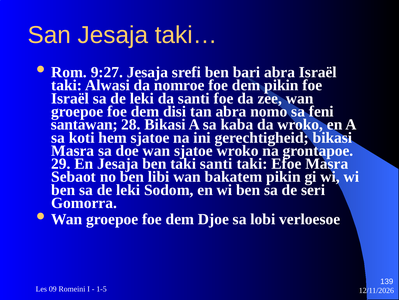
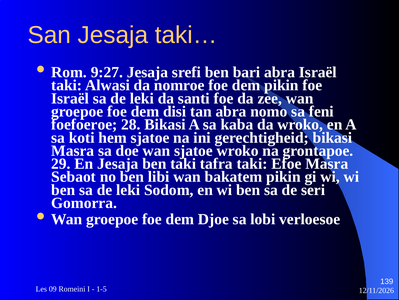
santawan: santawan -> foefoeroe (84, 124)
taki santi: santi -> tafra (216, 163)
